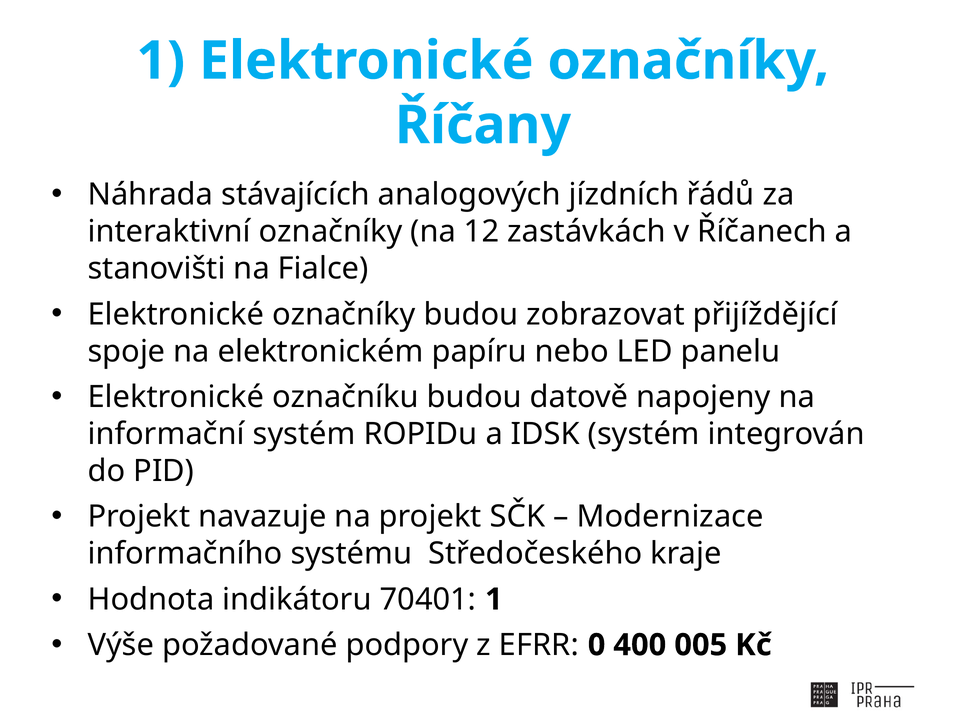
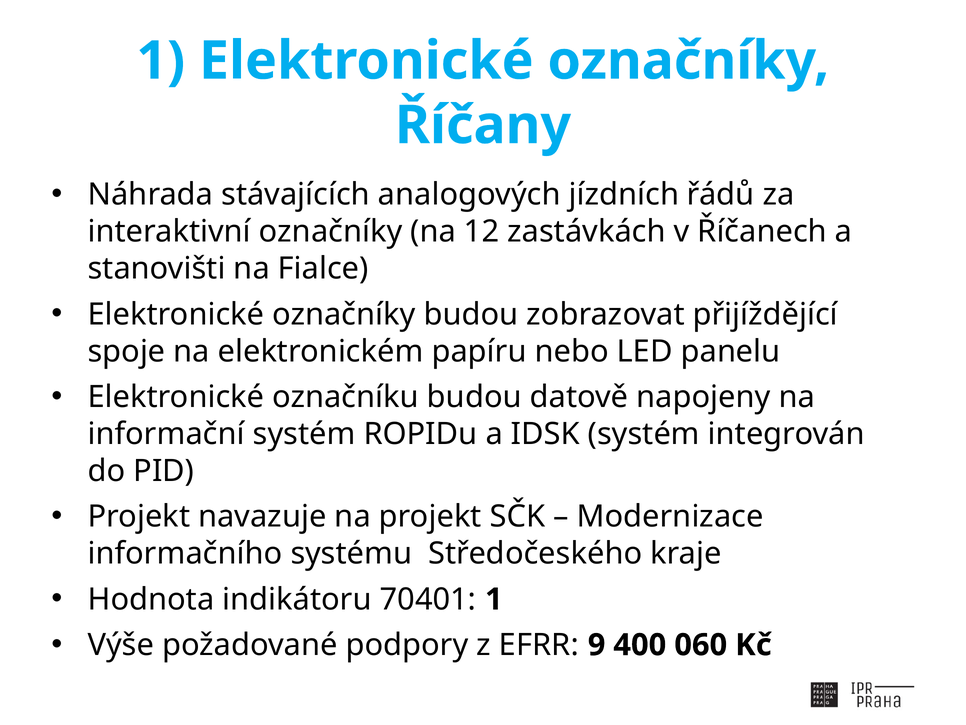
0: 0 -> 9 (597, 645)
005: 005 -> 060 (701, 645)
